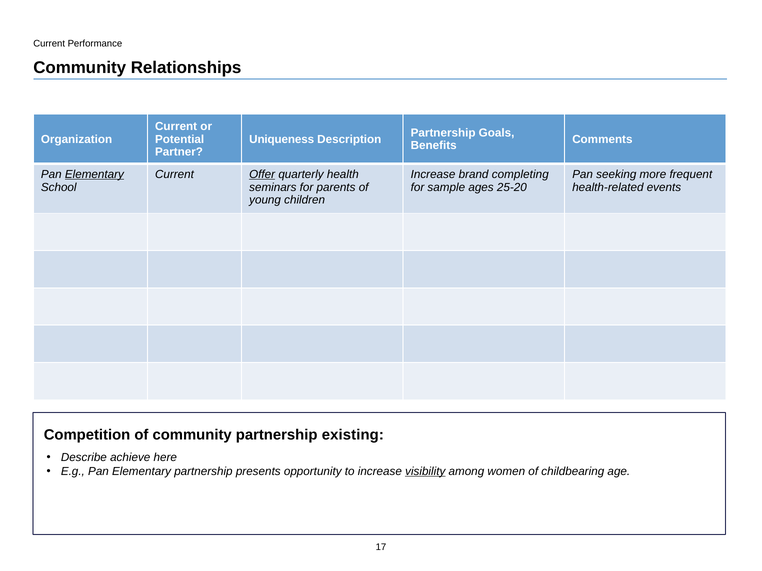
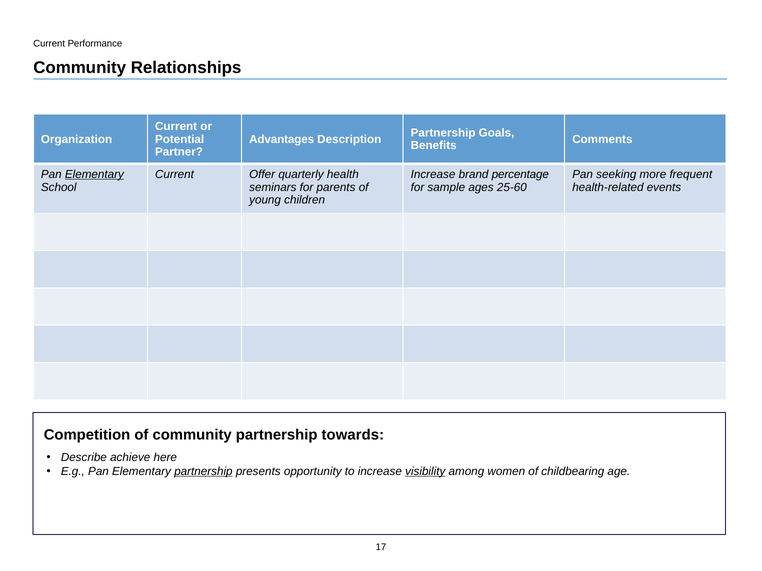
Uniqueness: Uniqueness -> Advantages (282, 139)
Offer underline: present -> none (262, 174)
completing: completing -> percentage (520, 174)
25-20: 25-20 -> 25-60 (512, 187)
existing: existing -> towards (353, 435)
partnership underline: none -> present (203, 472)
